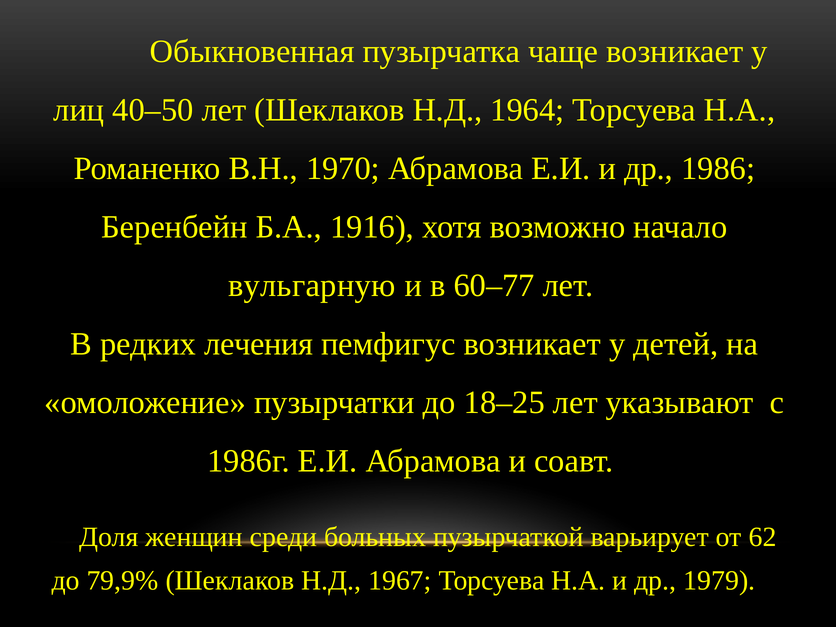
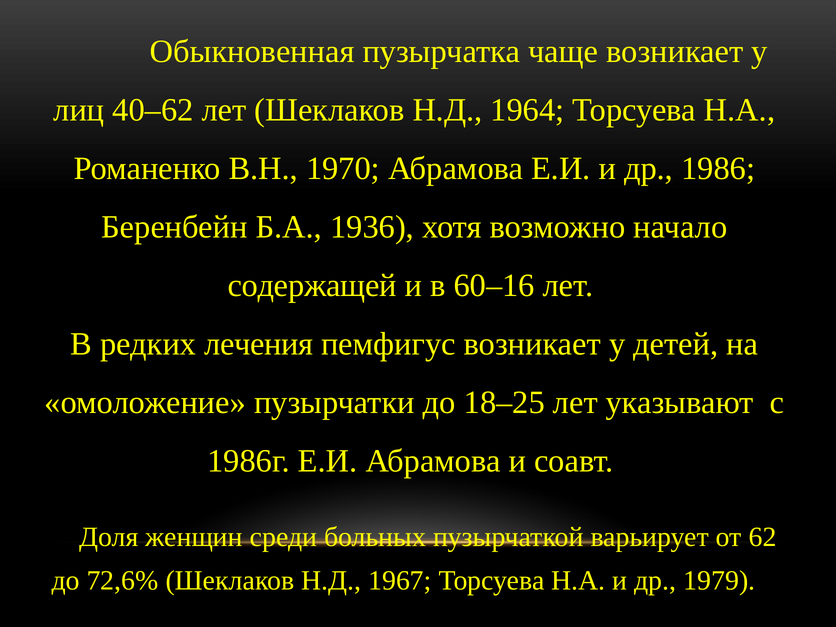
40–50: 40–50 -> 40–62 (153, 110)
1916: 1916 -> 1936 (372, 227)
вульгарную: вульгарную -> содержащей (312, 286)
60–77: 60–77 -> 60–16 (494, 286)
79,9%: 79,9% -> 72,6% (123, 581)
